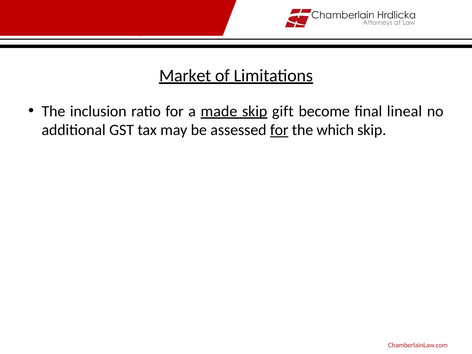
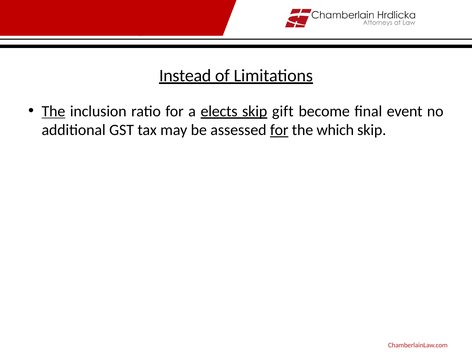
Market: Market -> Instead (185, 76)
The underline: none -> present (53, 111)
made: made -> elects (219, 111)
lineal: lineal -> event (405, 111)
